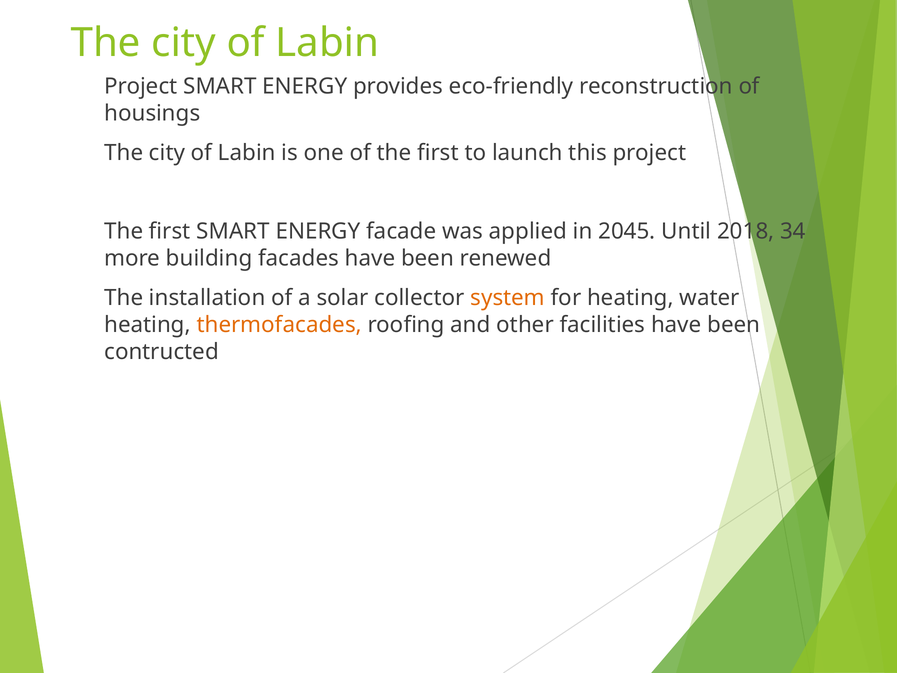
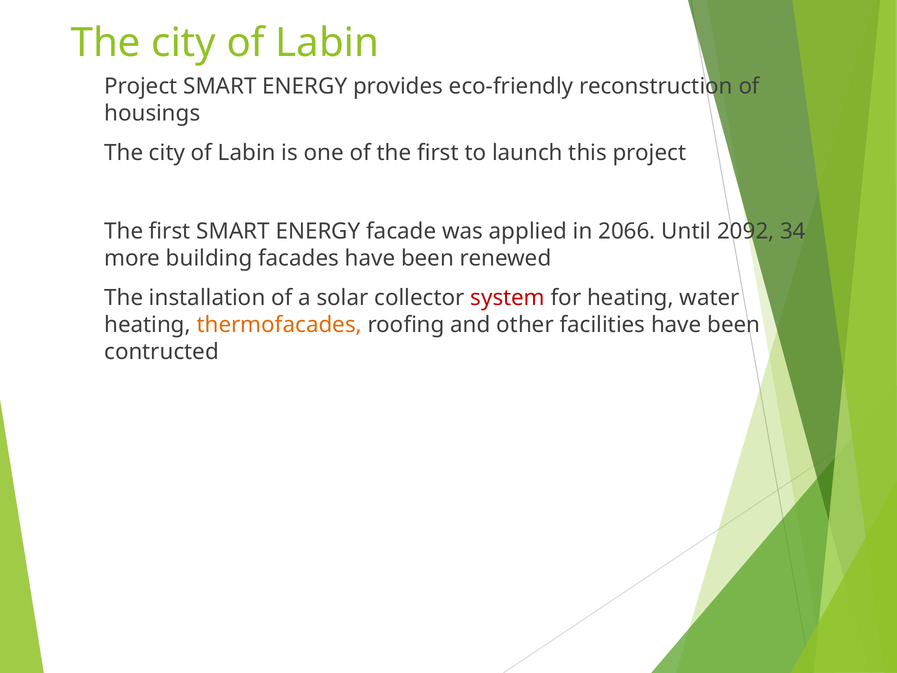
2045: 2045 -> 2066 (627, 231)
2018: 2018 -> 2092 (746, 231)
system colour: orange -> red (508, 298)
